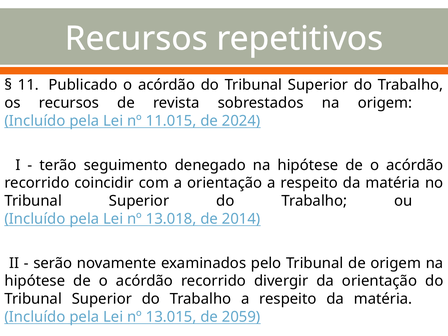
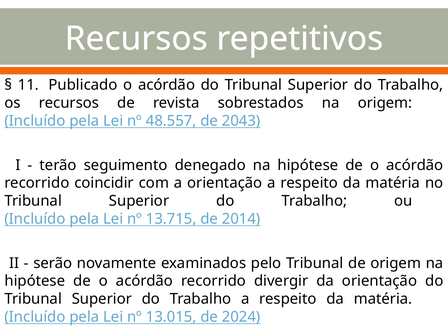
11.015: 11.015 -> 48.557 (171, 121)
2024: 2024 -> 2043 (241, 121)
13.018: 13.018 -> 13.715 (171, 219)
2059: 2059 -> 2024 (241, 317)
